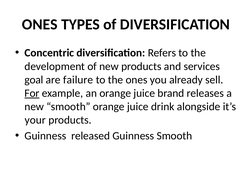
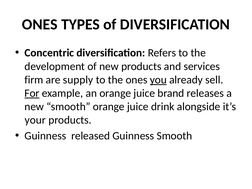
goal: goal -> firm (34, 80)
failure: failure -> supply (78, 80)
you underline: none -> present (158, 80)
